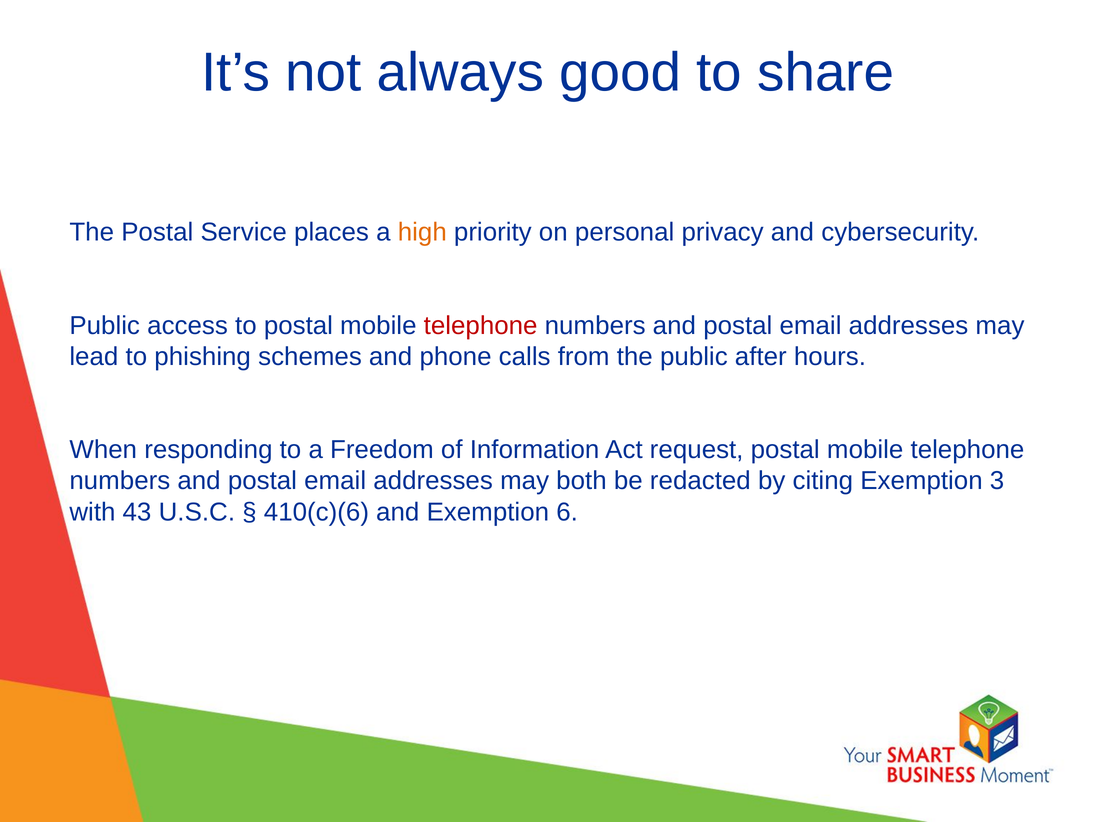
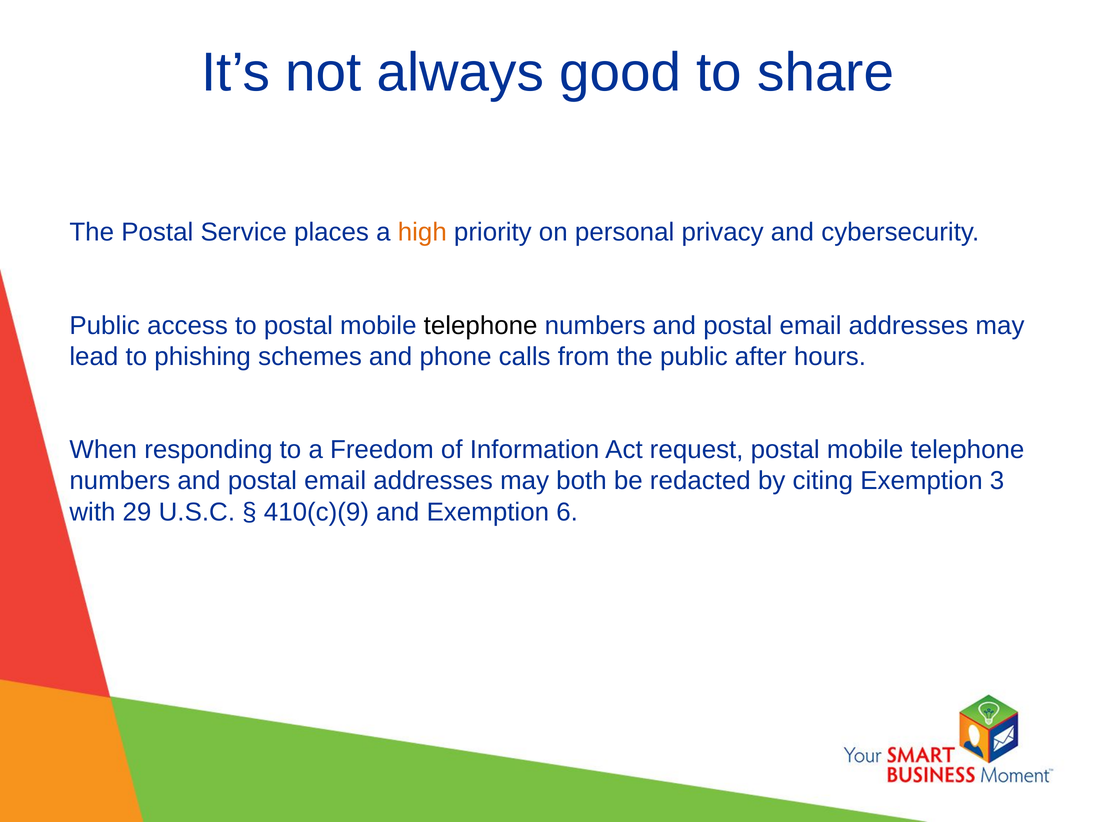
telephone colour: red -> black (481, 326)
43: 43 -> 29 (137, 512)
410(c)(6: 410(c)(6 -> 410(c)(9 (316, 512)
